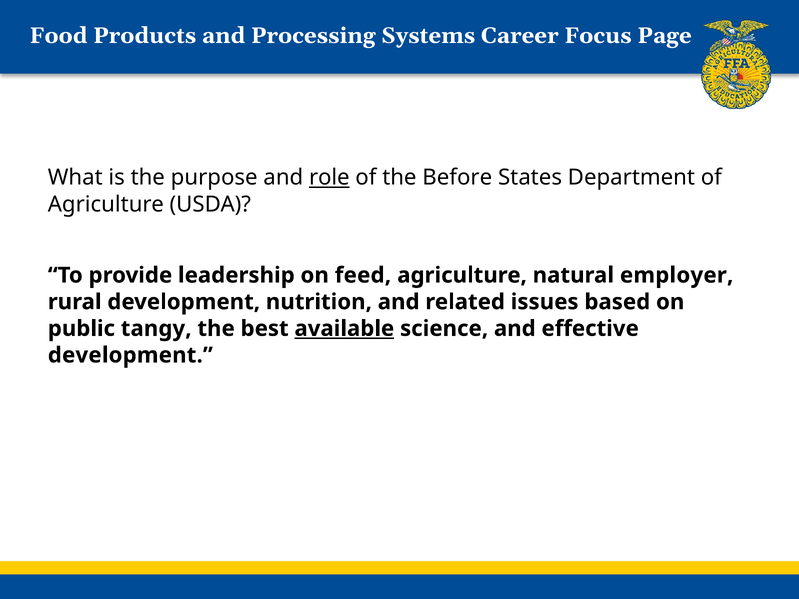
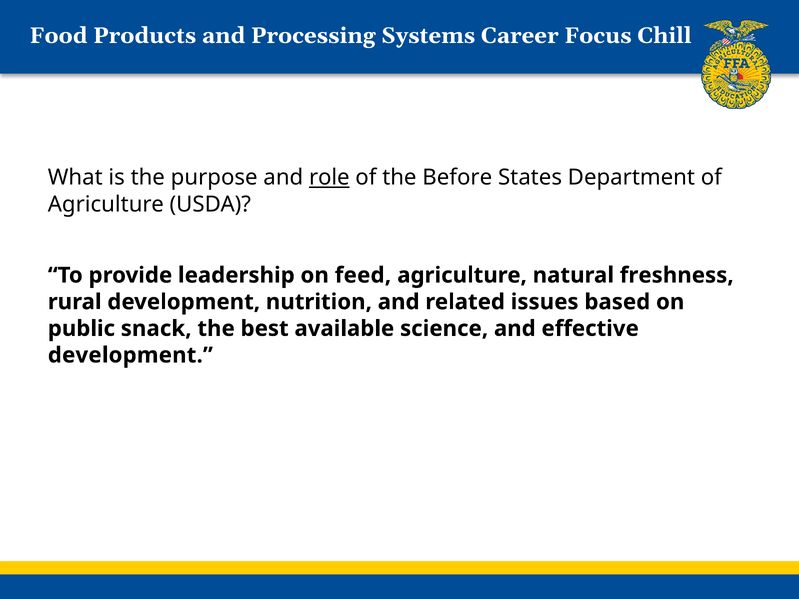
Page: Page -> Chill (664, 36)
employer: employer -> freshness (677, 275)
tangy: tangy -> snack (156, 329)
available underline: present -> none (344, 329)
